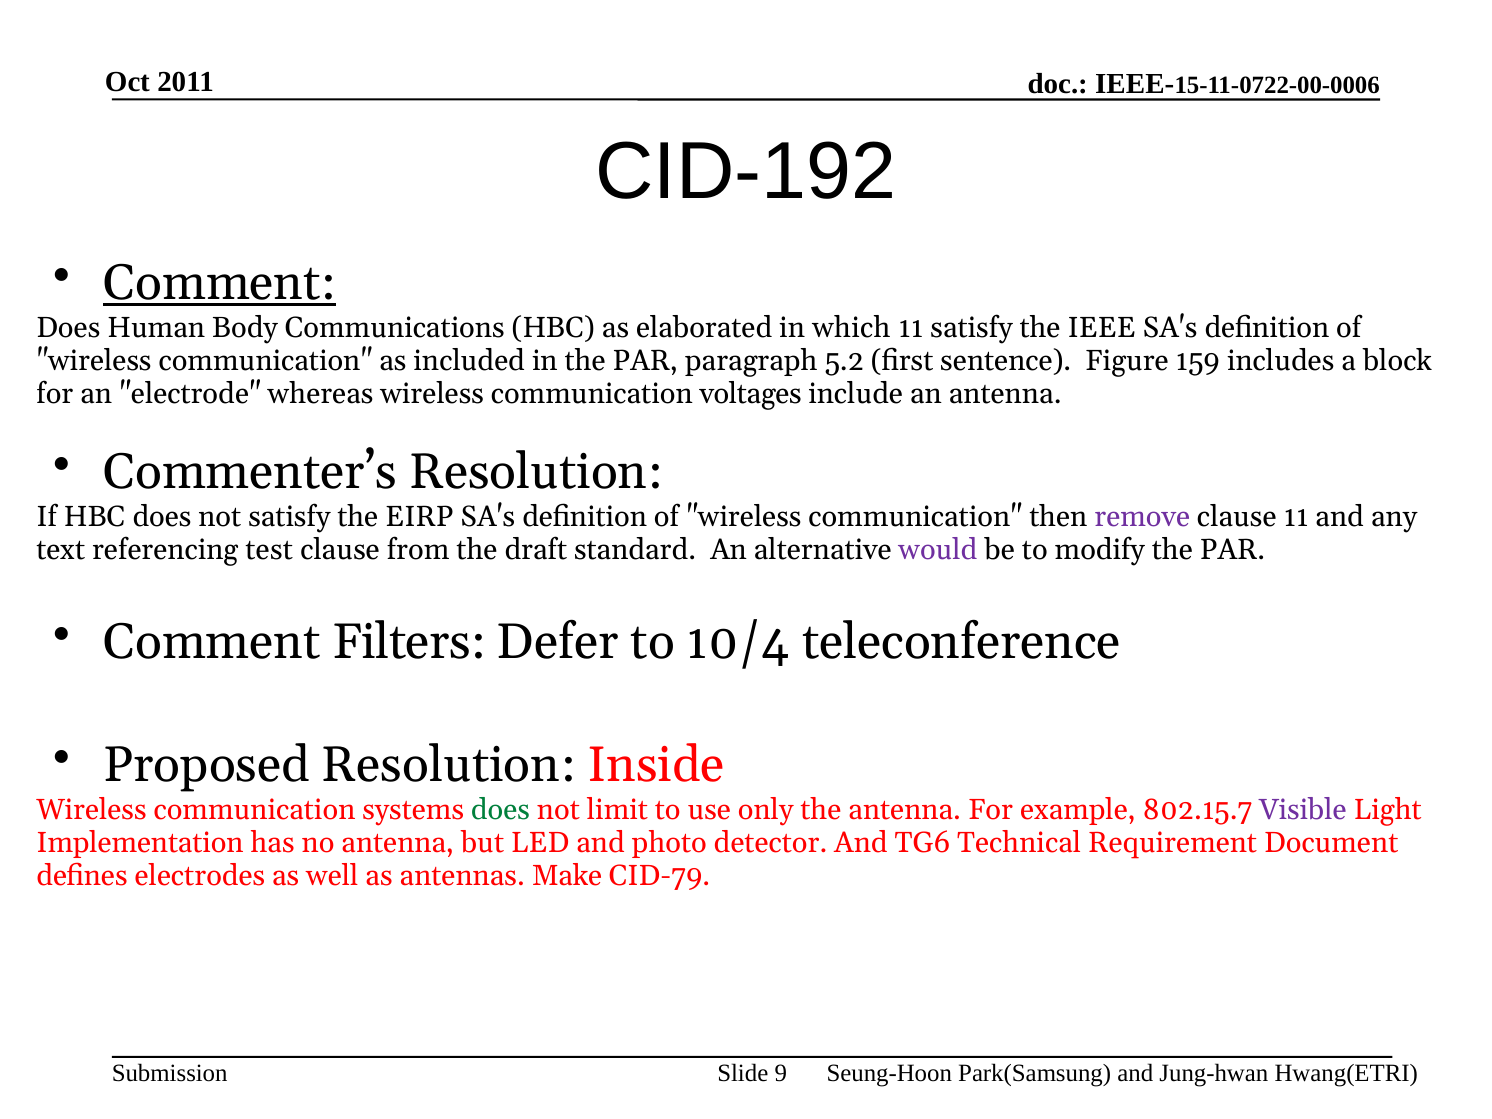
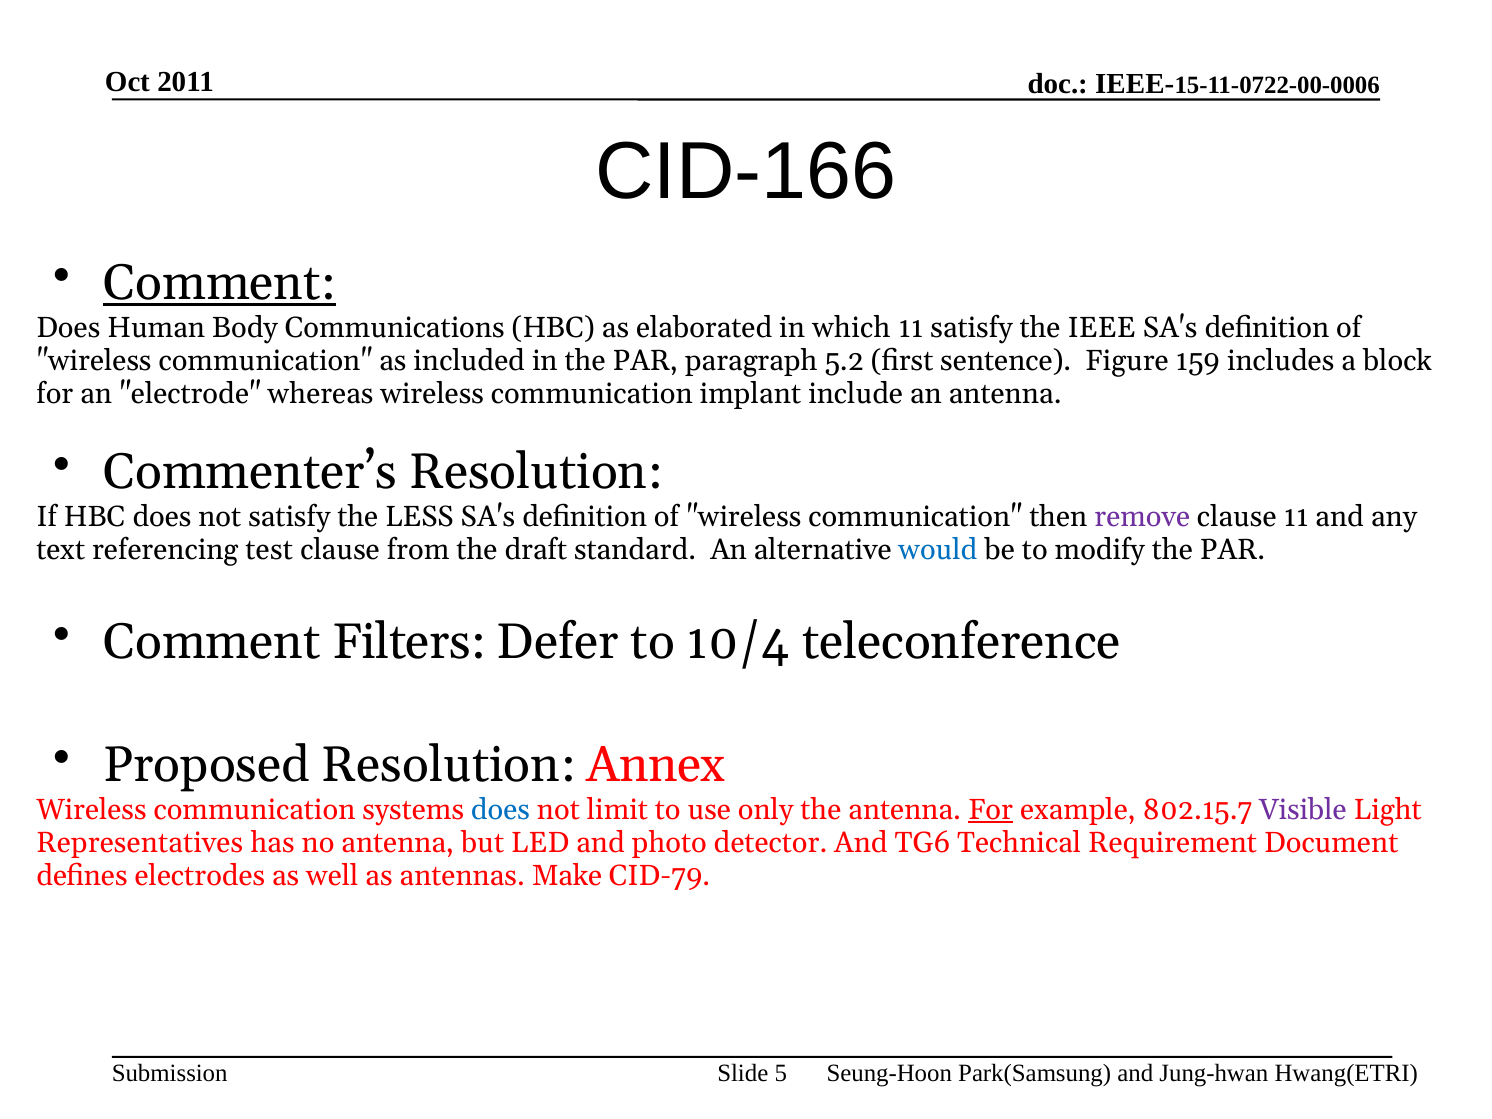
CID-192: CID-192 -> CID-166 (746, 172)
voltages: voltages -> implant (750, 394)
EIRP: EIRP -> LESS (420, 517)
would colour: purple -> blue (938, 550)
Inside: Inside -> Annex (656, 765)
does colour: green -> blue (500, 809)
For underline: none -> present (991, 809)
Implementation: Implementation -> Representatives (140, 843)
9: 9 -> 5 (781, 1073)
